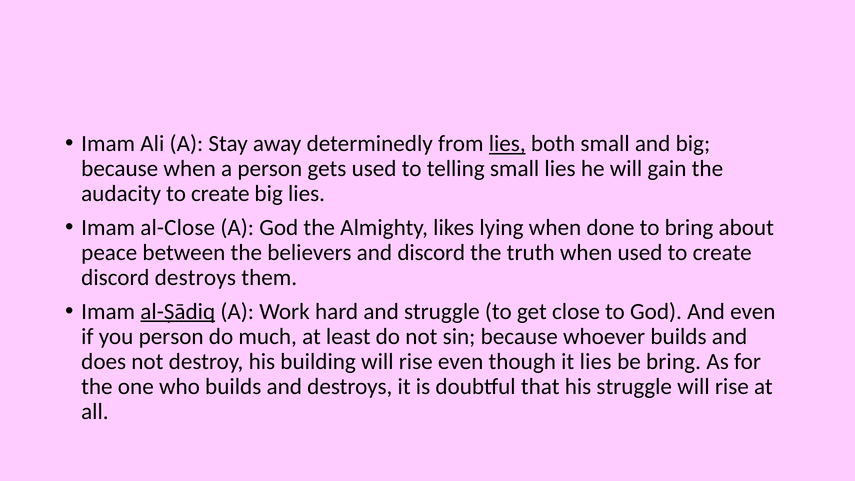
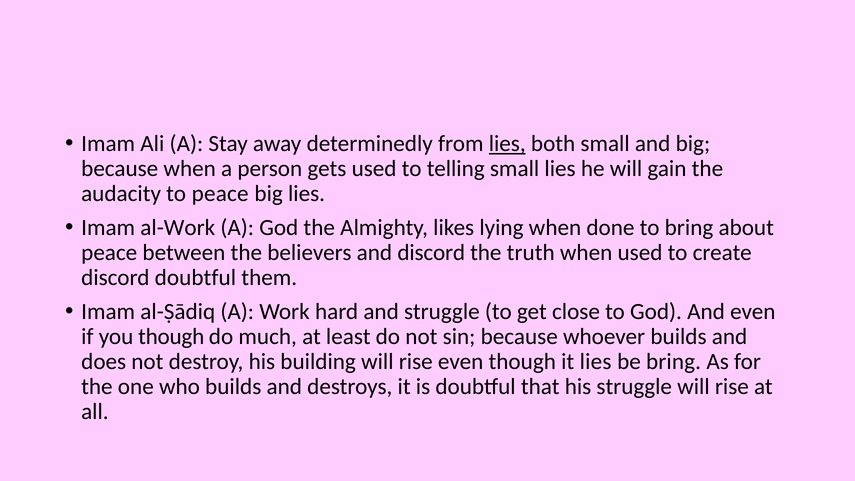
audacity to create: create -> peace (220, 194)
al-Close: al-Close -> al-Work (178, 227)
discord destroys: destroys -> doubtful (195, 277)
al-Ṣādiq underline: present -> none (178, 311)
you person: person -> though (171, 336)
